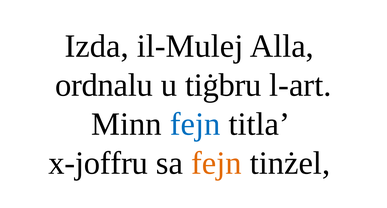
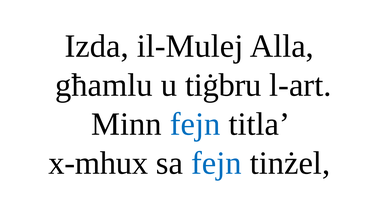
ordnalu: ordnalu -> għamlu (104, 85)
x-joffru: x-joffru -> x-mhux (98, 164)
fejn colour: orange -> blue (216, 164)
